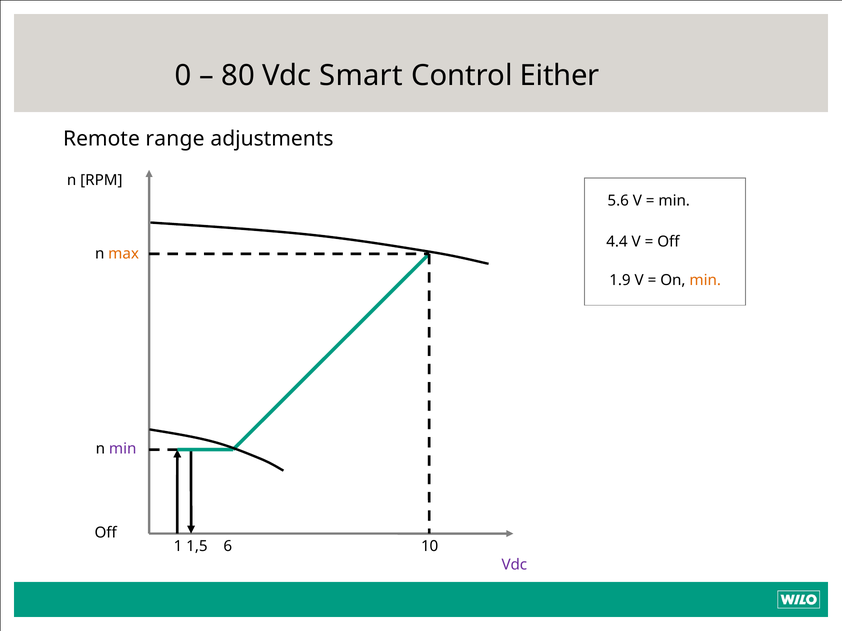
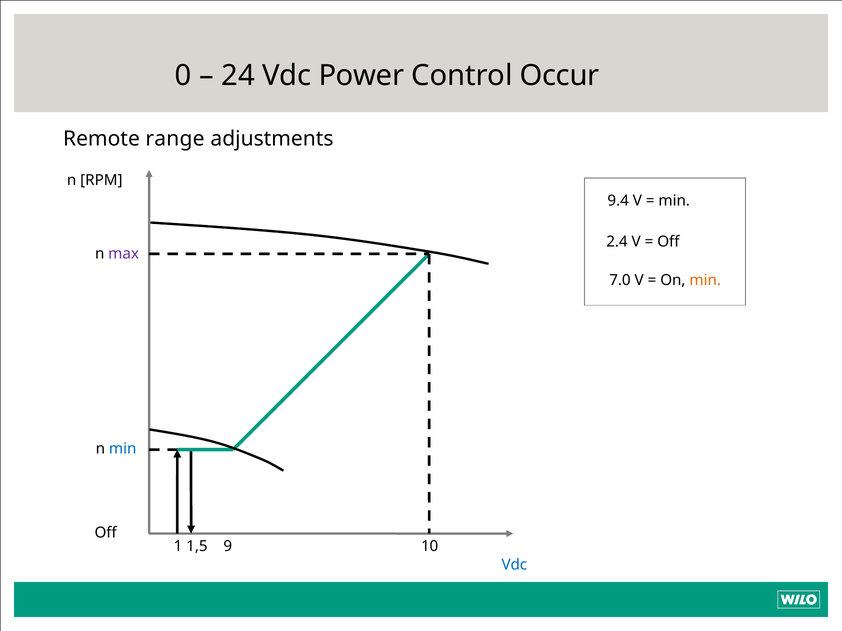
80: 80 -> 24 (238, 76)
Smart: Smart -> Power (361, 76)
Either: Either -> Occur (560, 76)
5.6: 5.6 -> 9.4 (618, 201)
4.4: 4.4 -> 2.4 (617, 242)
max colour: orange -> purple (124, 254)
1.9: 1.9 -> 7.0 (620, 281)
min colour: purple -> blue (123, 449)
6: 6 -> 9 (228, 547)
Vdc colour: purple -> blue (514, 565)
